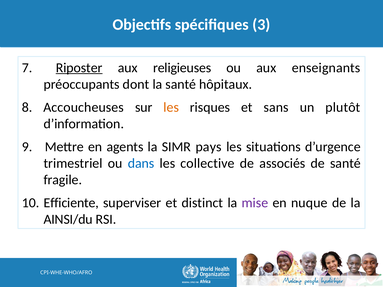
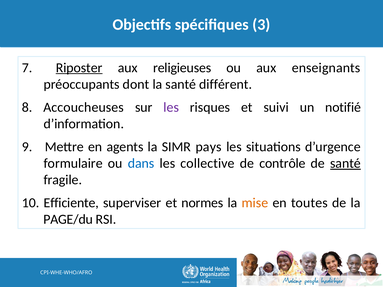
hôpitaux: hôpitaux -> différent (226, 84)
les colour: orange -> purple (171, 107)
sans: sans -> suivi (276, 107)
plutôt: plutôt -> notifié (343, 107)
trimestriel: trimestriel -> formulaire (73, 163)
associés: associés -> contrôle (282, 163)
santé underline: none -> present (345, 163)
distinct: distinct -> normes (202, 203)
mise colour: purple -> orange (255, 203)
nuque: nuque -> toutes (309, 203)
AINSI/du: AINSI/du -> PAGE/du (68, 220)
